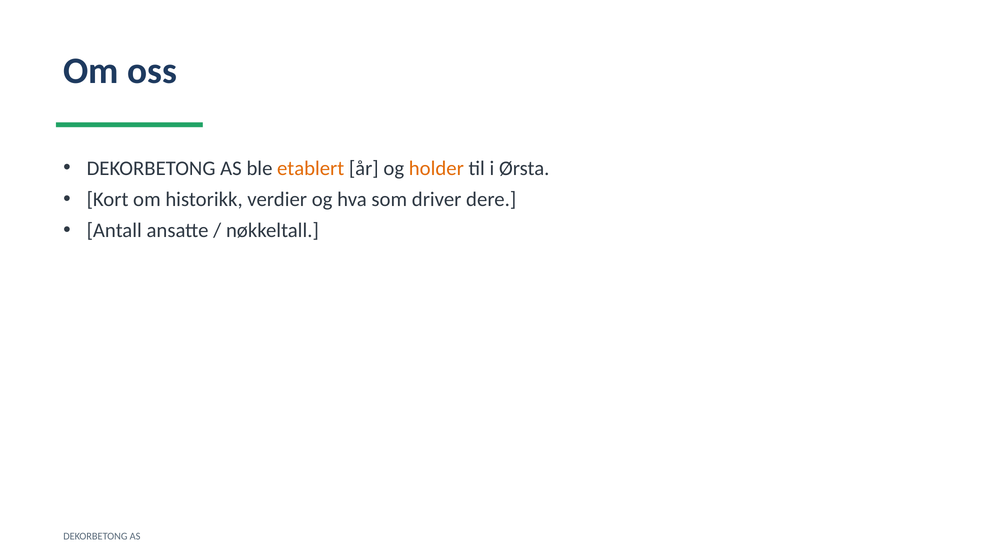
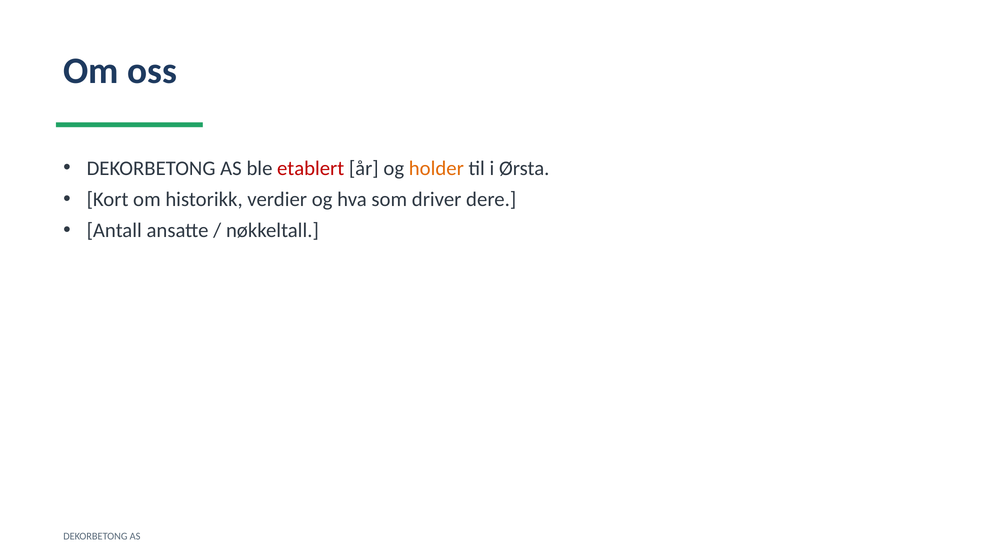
etablert colour: orange -> red (311, 169)
